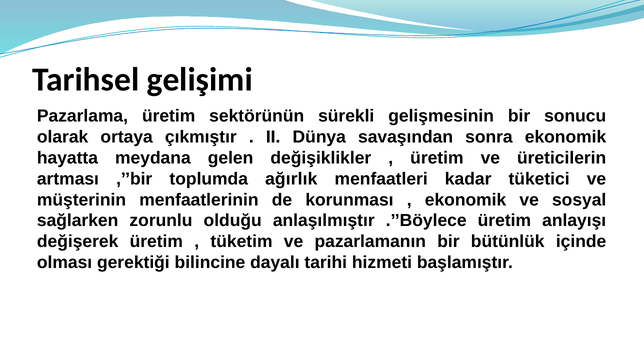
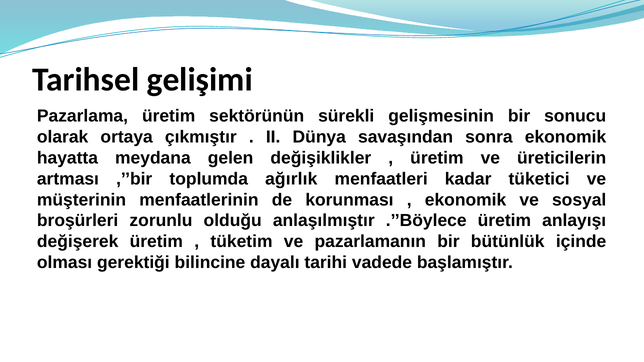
sağlarken: sağlarken -> broşürleri (78, 221)
hizmeti: hizmeti -> vadede (382, 263)
